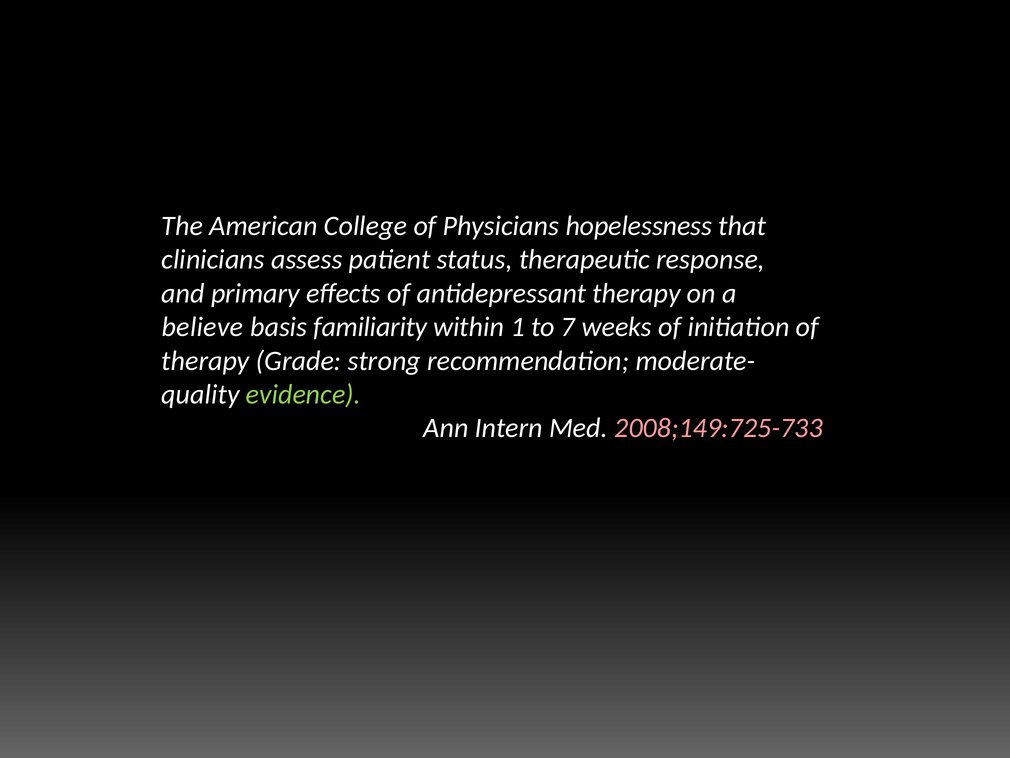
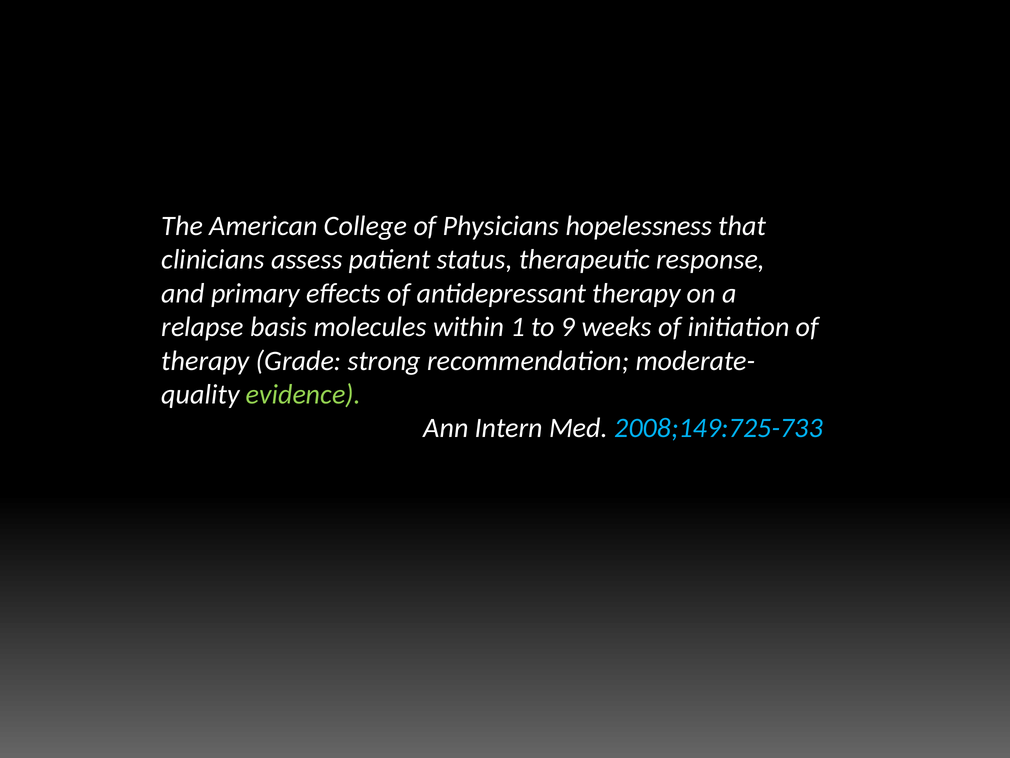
believe: believe -> relapse (203, 327)
familiarity: familiarity -> molecules (370, 327)
7: 7 -> 9 (568, 327)
2008;149:725-733 colour: pink -> light blue (719, 428)
